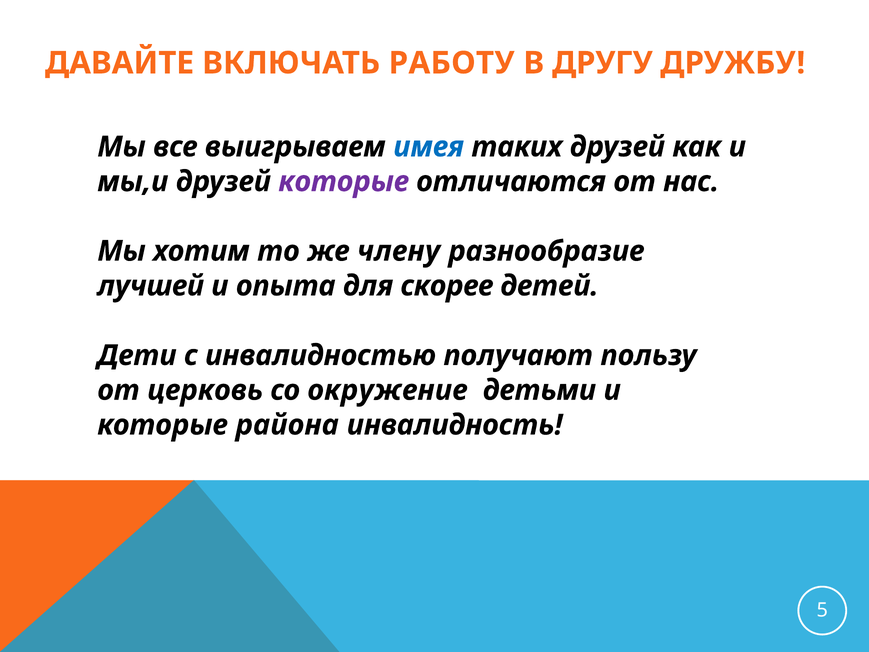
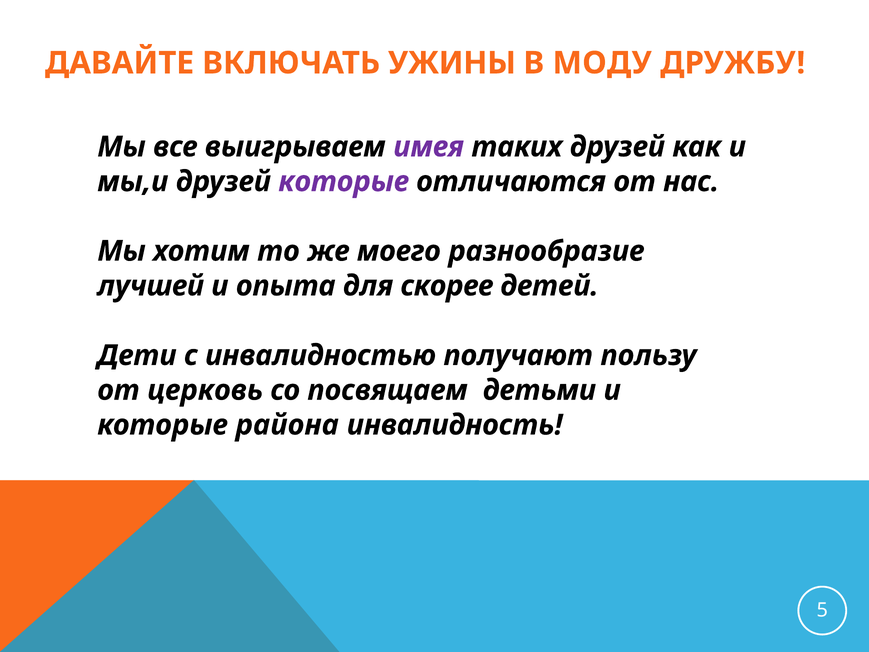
РАБОТУ: РАБОТУ -> УЖИНЫ (452, 63)
ДРУГУ: ДРУГУ -> МОДУ (602, 63)
имея colour: blue -> purple (429, 147)
члену: члену -> моего (399, 251)
окружение: окружение -> посвящаем (388, 390)
